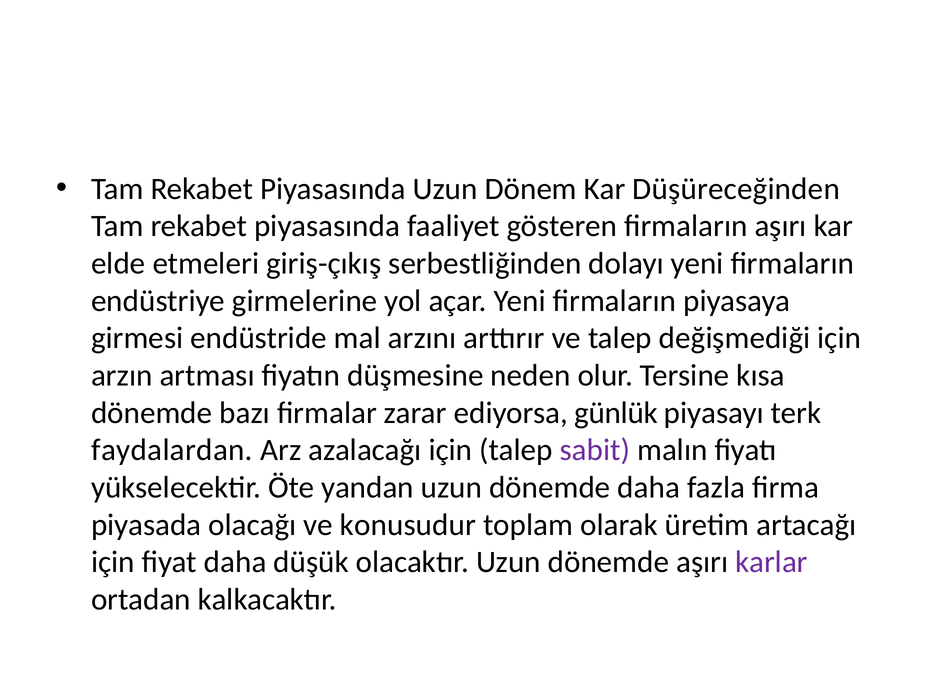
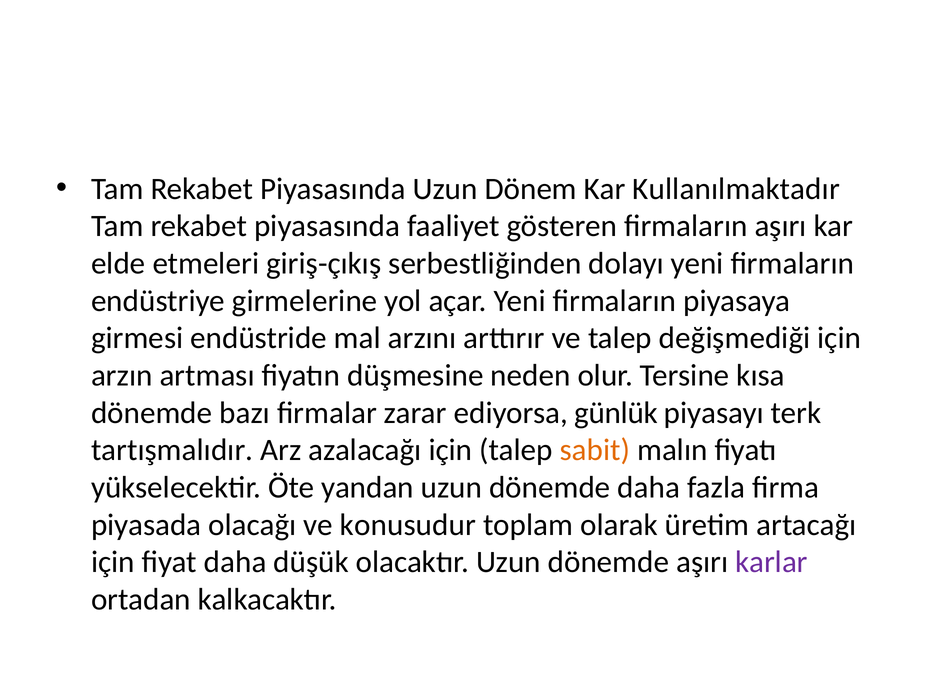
Düşüreceğinden: Düşüreceğinden -> Kullanılmaktadır (736, 189)
faydalardan: faydalardan -> tartışmalıdır (172, 451)
sabit colour: purple -> orange (595, 451)
